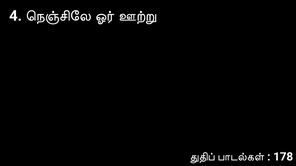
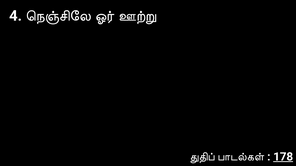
178 underline: none -> present (283, 157)
